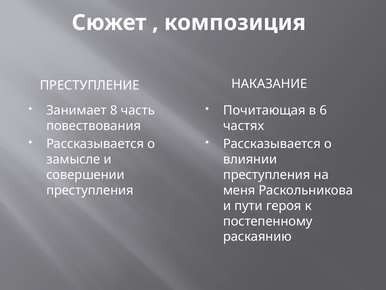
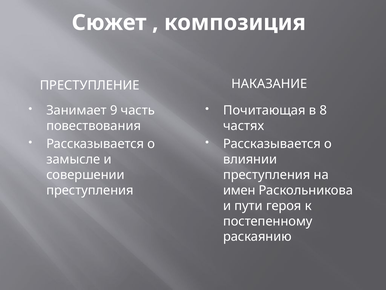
8: 8 -> 9 (114, 110)
6: 6 -> 8 (323, 110)
меня: меня -> имен (239, 190)
